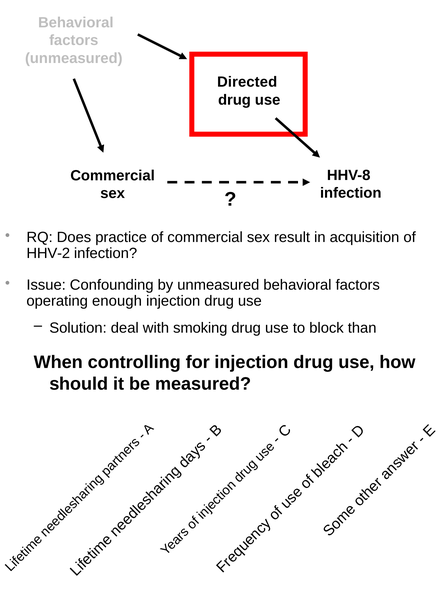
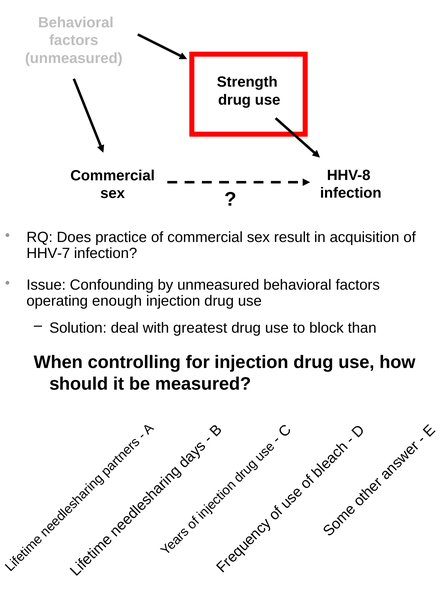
Directed: Directed -> Strength (247, 82)
HHV-2: HHV-2 -> HHV-7 (48, 253)
smoking: smoking -> greatest (200, 328)
